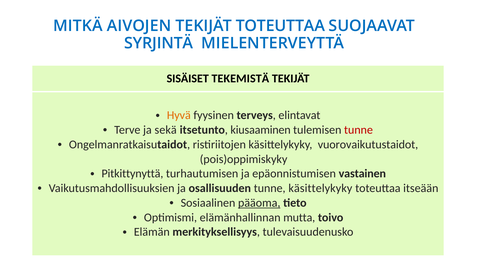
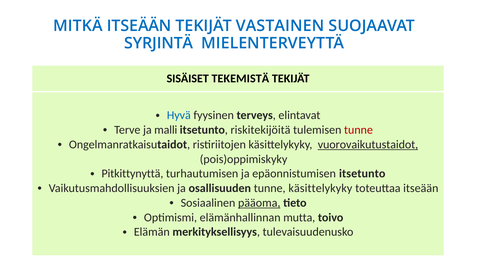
MITKÄ AIVOJEN: AIVOJEN -> ITSEÄÄN (139, 26)
TEKIJÄT TOTEUTTAA: TOTEUTTAA -> VASTAINEN (280, 26)
Hyvä colour: orange -> blue (179, 116)
sekä: sekä -> malli (166, 130)
kiusaaminen: kiusaaminen -> riskitekijöitä (260, 130)
vuorovaikutustaidot underline: none -> present (368, 145)
epäonnistumisen vastainen: vastainen -> itsetunto (362, 174)
